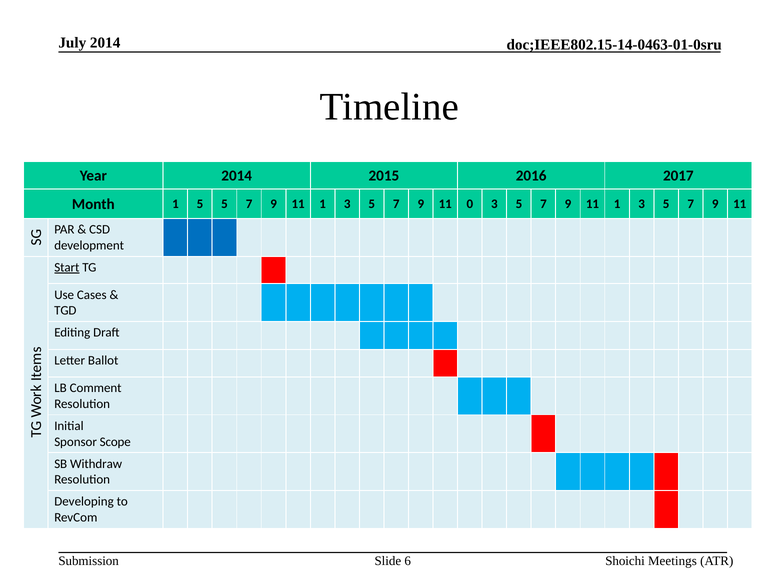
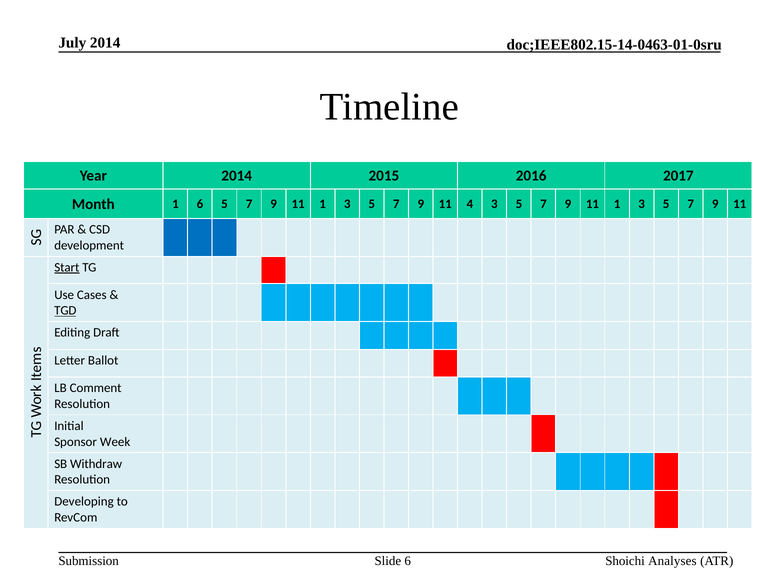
1 5: 5 -> 6 (200, 204)
0: 0 -> 4 (470, 204)
TGD underline: none -> present (65, 310)
Scope: Scope -> Week (115, 441)
Meetings: Meetings -> Analyses (672, 560)
